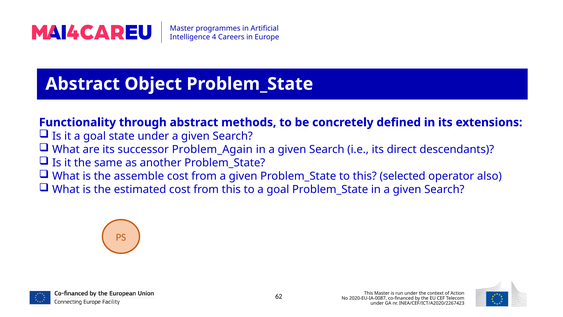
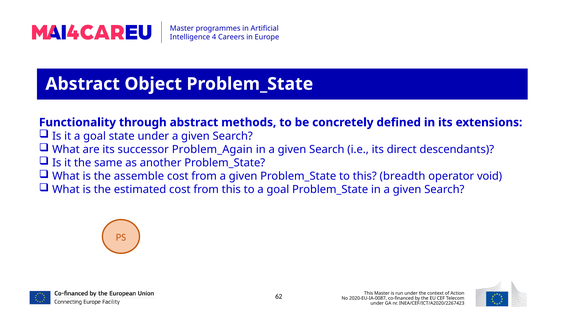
selected: selected -> breadth (402, 176)
also: also -> void (490, 176)
